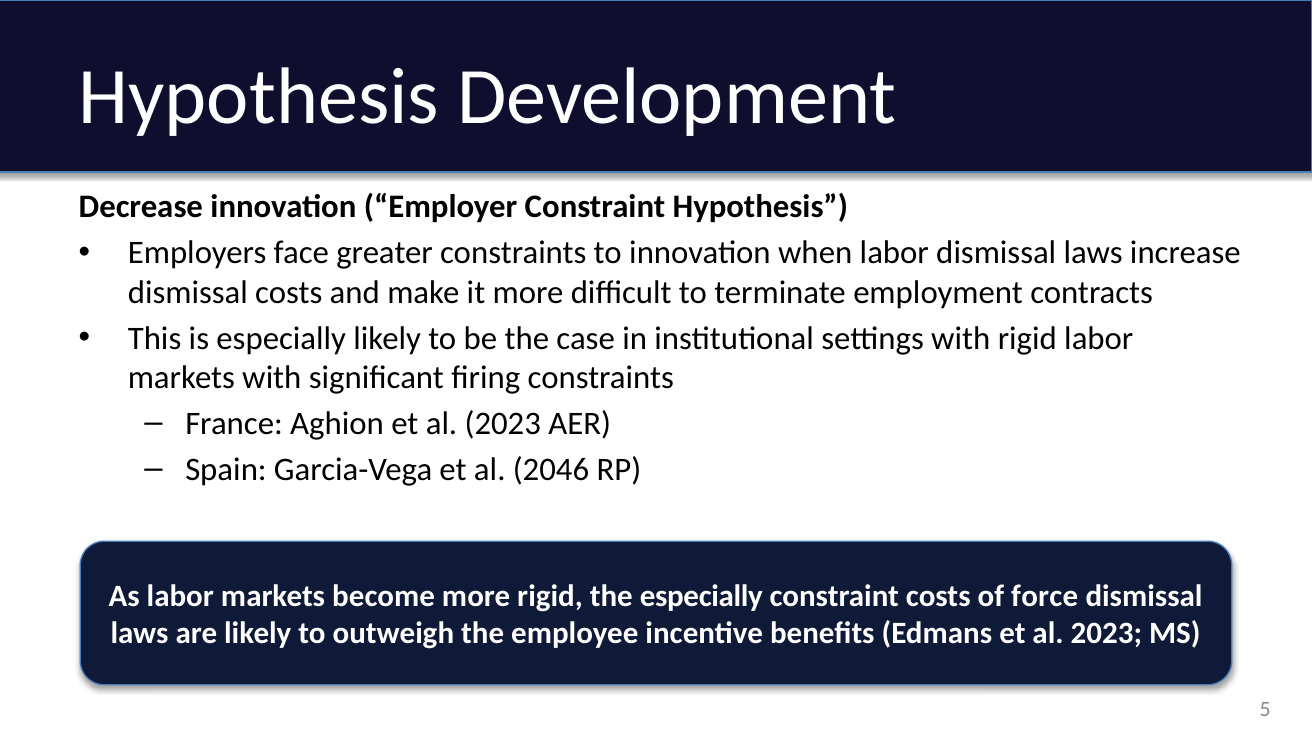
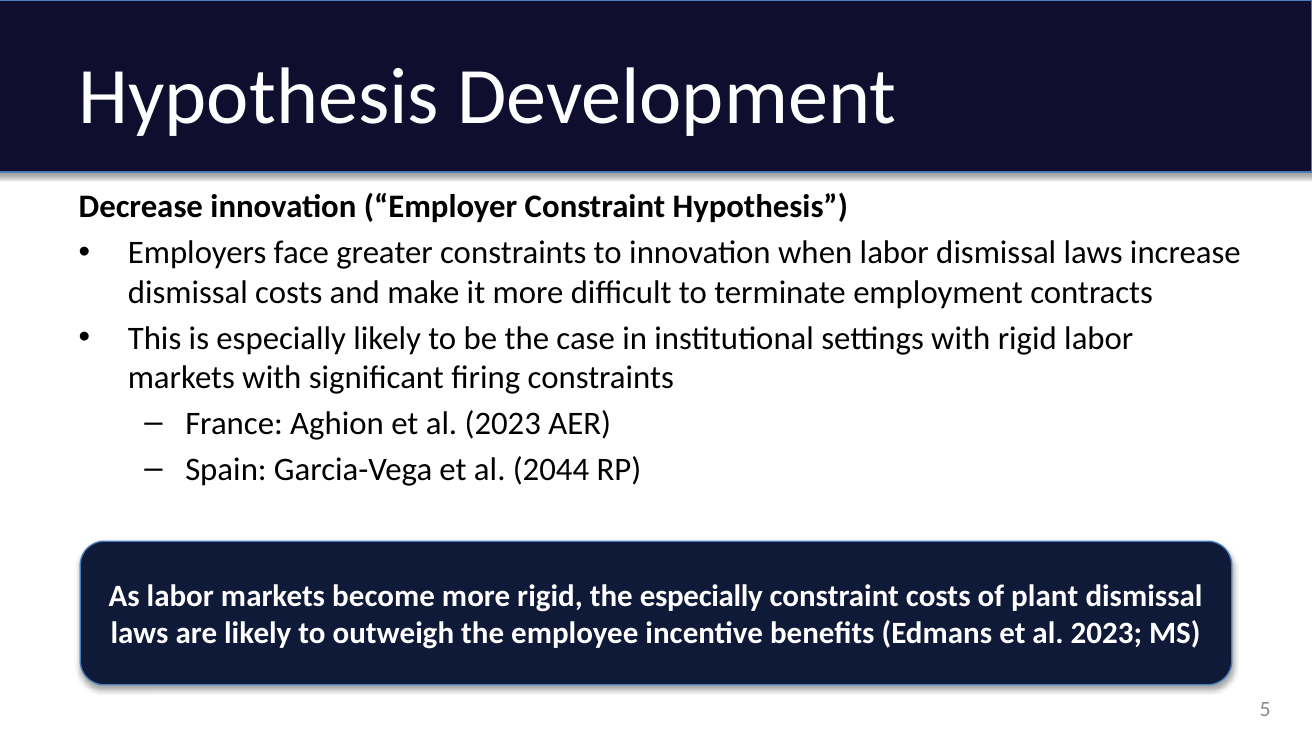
2046: 2046 -> 2044 (551, 469)
force: force -> plant (1045, 597)
